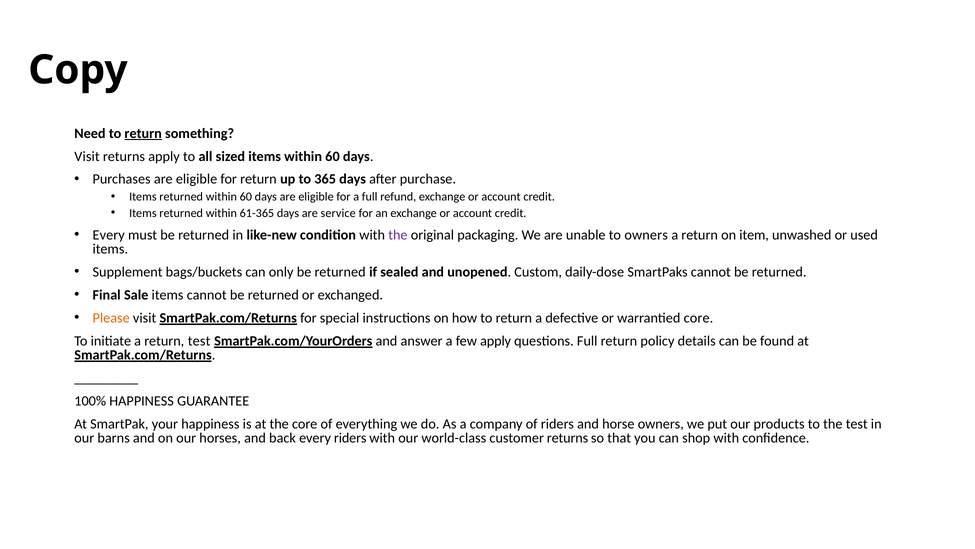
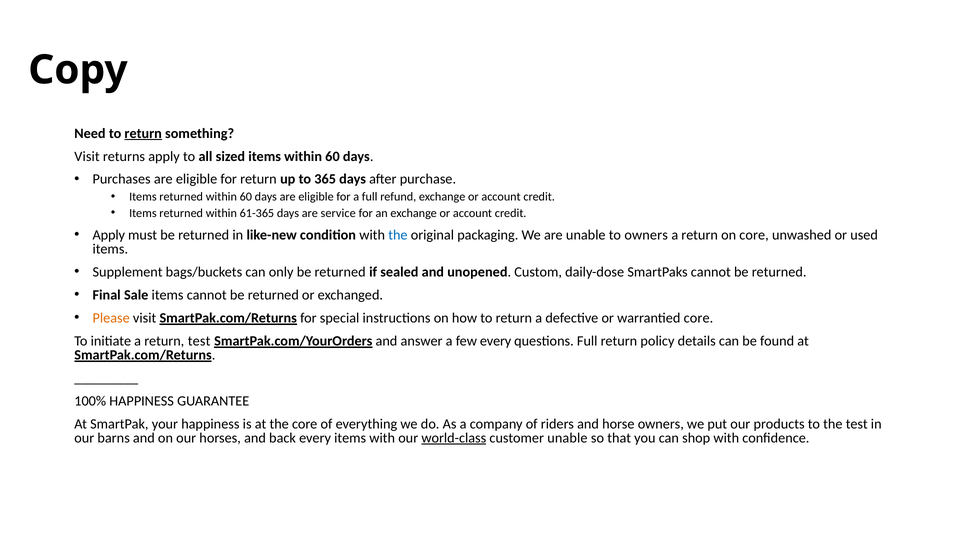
Every: Every -> Apply (109, 235)
the colour: purple -> blue (398, 235)
on item: item -> core (754, 235)
few apply: apply -> every (496, 341)
every riders: riders -> items (350, 437)
world-class underline: none -> present (454, 437)
customer returns: returns -> unable (567, 437)
